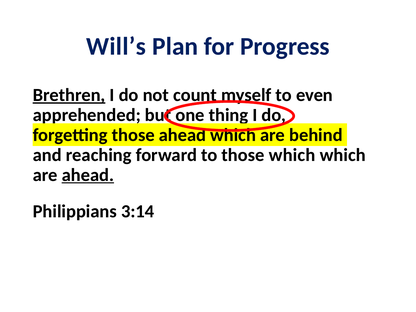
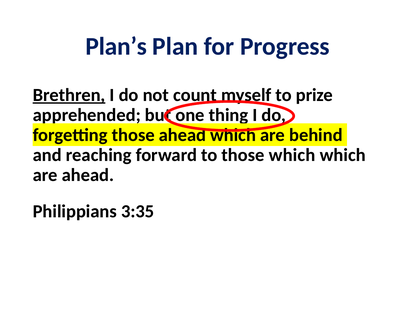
Will’s: Will’s -> Plan’s (116, 47)
even: even -> prize (314, 95)
ahead underline: present -> none (88, 175)
3:14: 3:14 -> 3:35 (138, 211)
